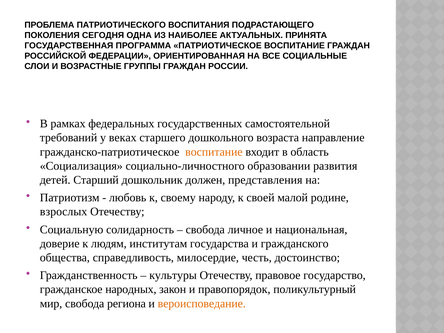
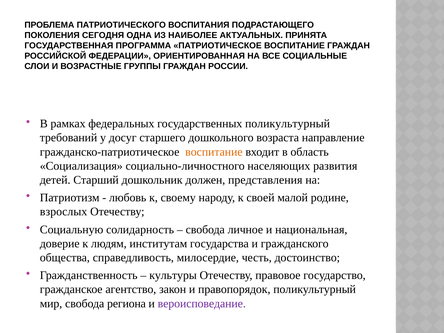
государственных самостоятельной: самостоятельной -> поликультурный (288, 124)
веках: веках -> досуг (123, 138)
образовании: образовании -> населяющих (279, 166)
народных: народных -> агентство (131, 289)
вероисповедание colour: orange -> purple (202, 303)
